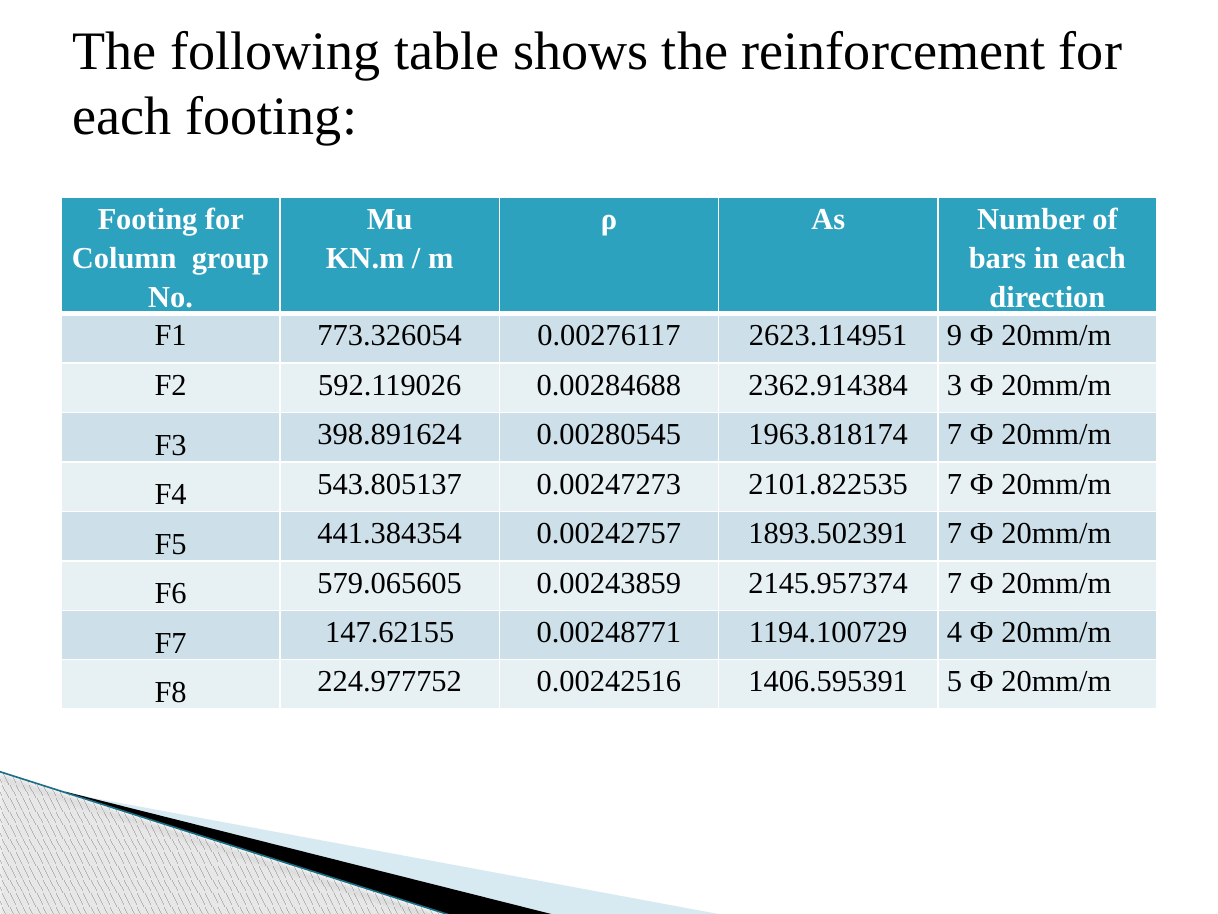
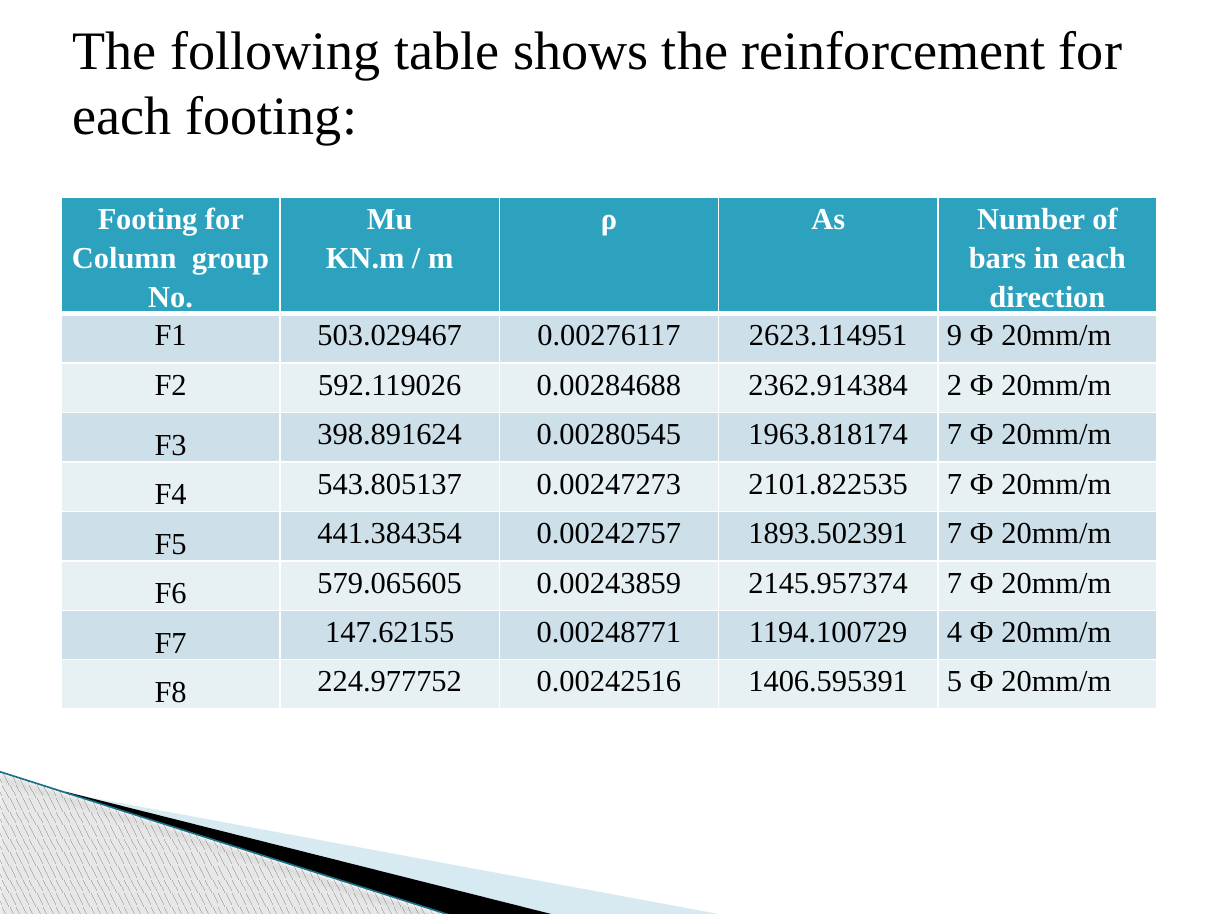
773.326054: 773.326054 -> 503.029467 (390, 336)
3: 3 -> 2 (955, 385)
